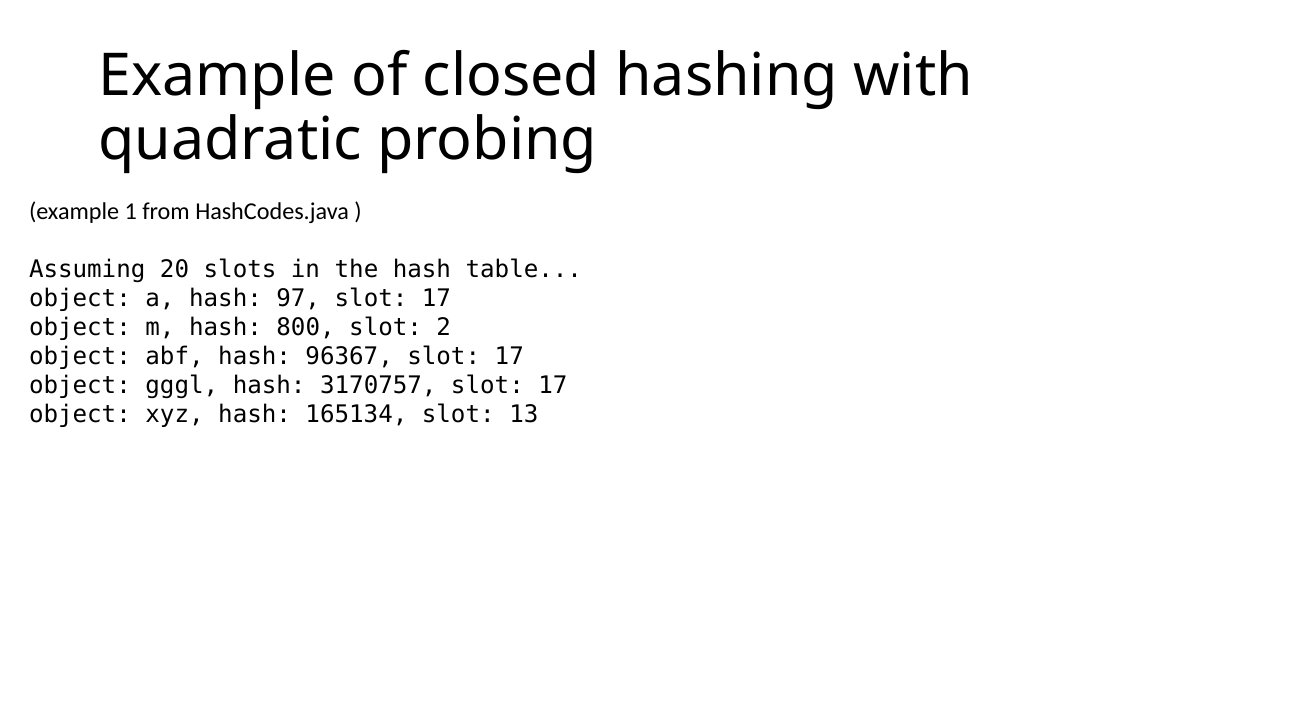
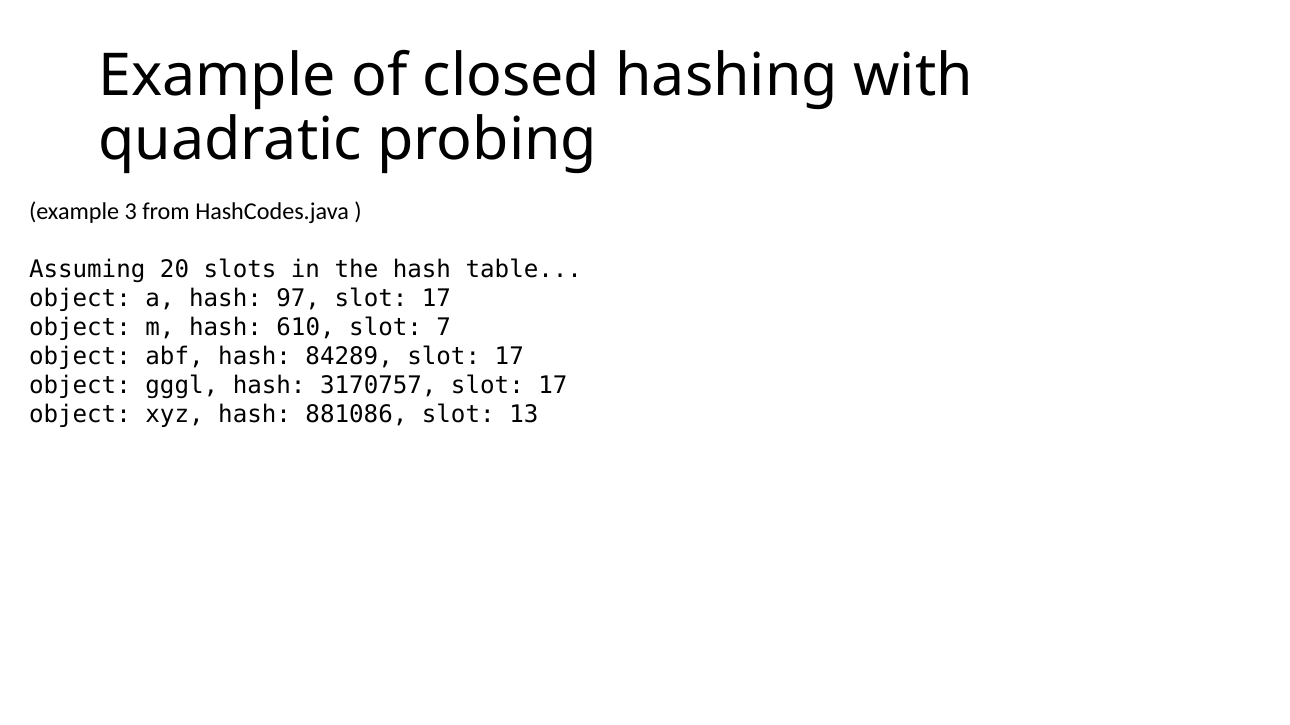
1: 1 -> 3 (131, 211)
800: 800 -> 610 (306, 328)
2: 2 -> 7 (444, 328)
96367: 96367 -> 84289 (349, 357)
165134: 165134 -> 881086 (356, 415)
